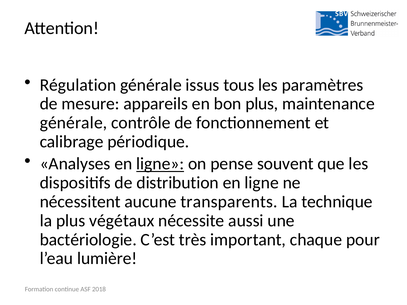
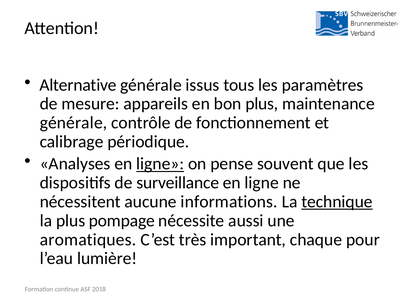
Régulation: Régulation -> Alternative (78, 85)
distribution: distribution -> surveillance (178, 183)
transparents: transparents -> informations (229, 202)
technique underline: none -> present (337, 202)
végétaux: végétaux -> pompage (122, 221)
bactériologie: bactériologie -> aromatiques (88, 240)
